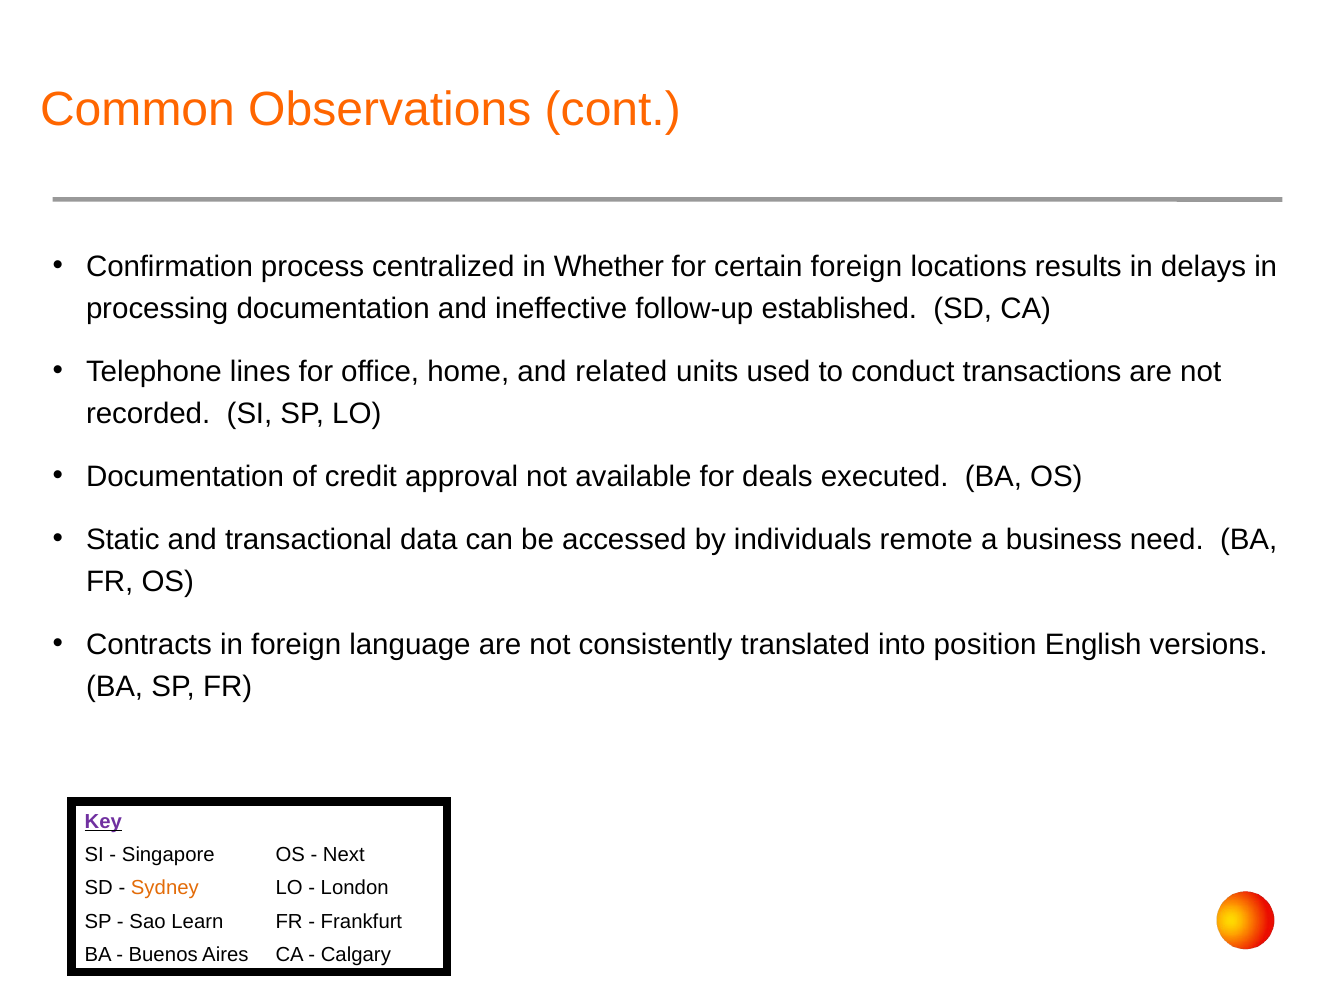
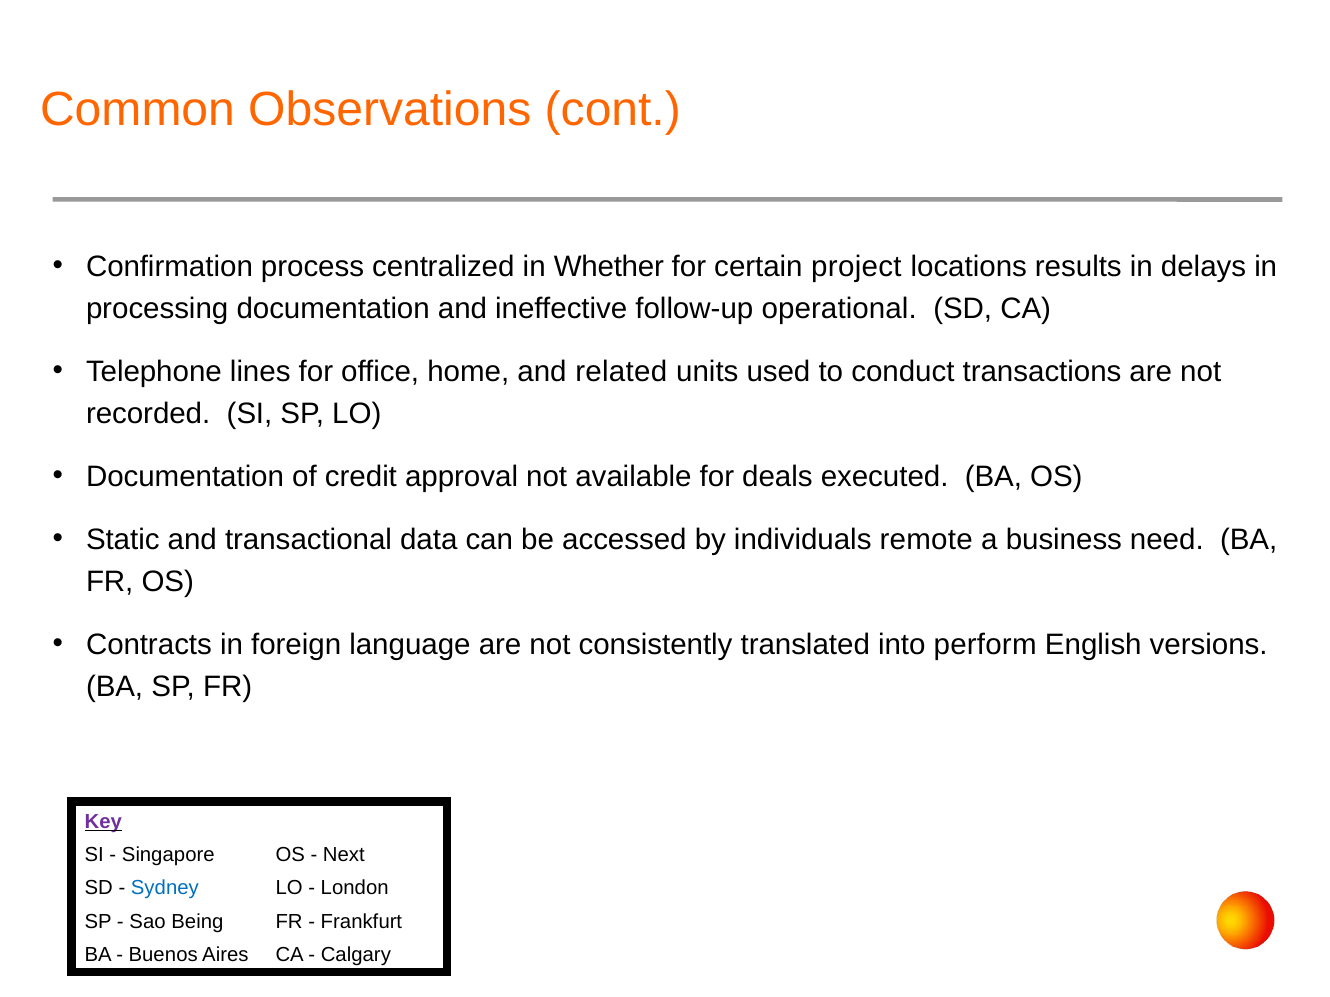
certain foreign: foreign -> project (856, 266)
established: established -> operational (839, 309)
position: position -> perform (985, 645)
Sydney colour: orange -> blue (165, 889)
Learn: Learn -> Being (197, 922)
